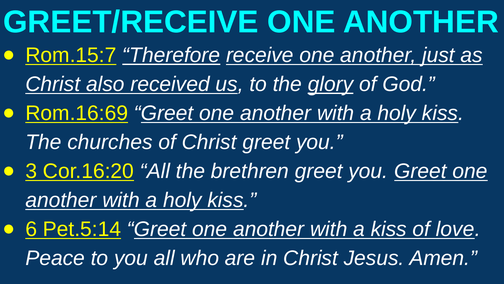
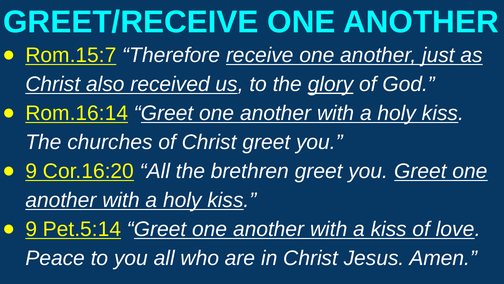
Therefore underline: present -> none (171, 55)
Rom.16:69: Rom.16:69 -> Rom.16:14 (77, 113)
3: 3 -> 9 (31, 171)
6: 6 -> 9 (31, 229)
